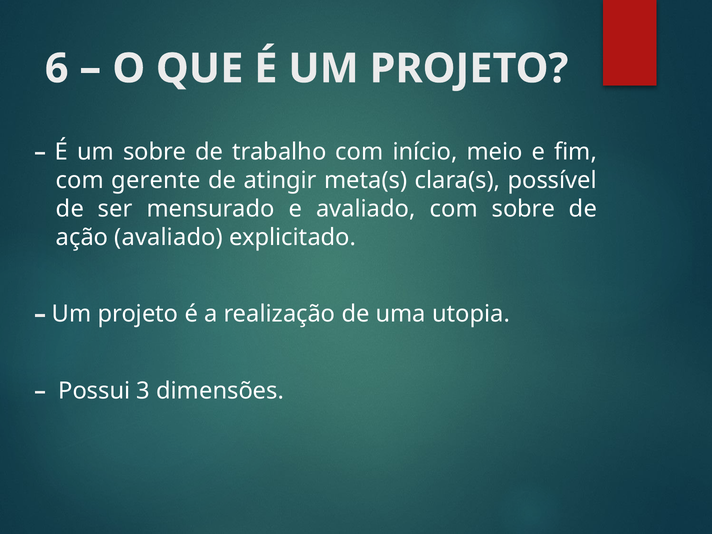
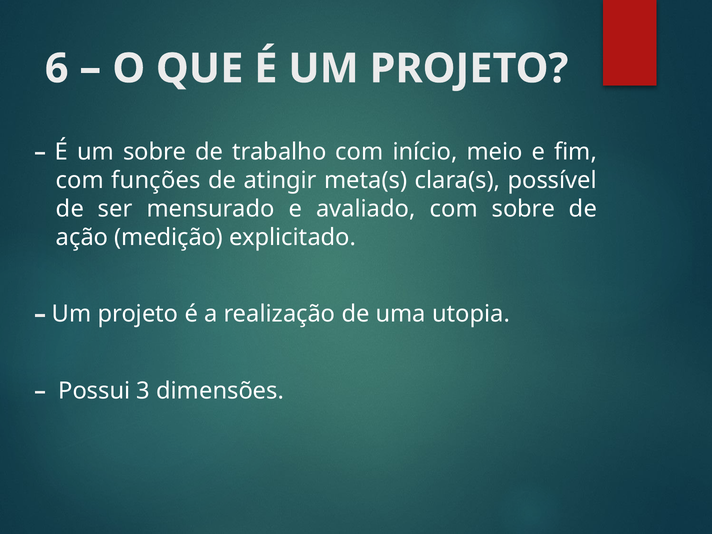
gerente: gerente -> funções (156, 180)
ação avaliado: avaliado -> medição (169, 237)
